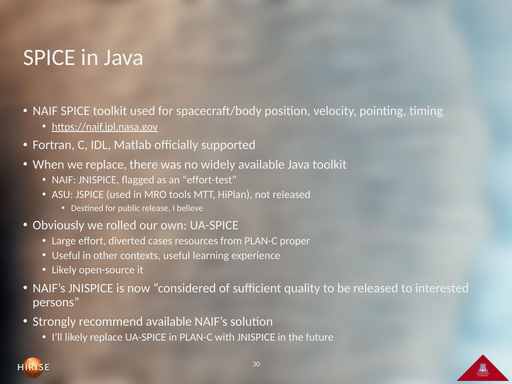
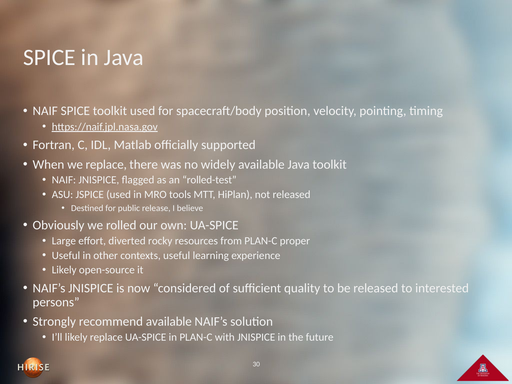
effort-test: effort-test -> rolled-test (209, 180)
cases: cases -> rocky (160, 241)
